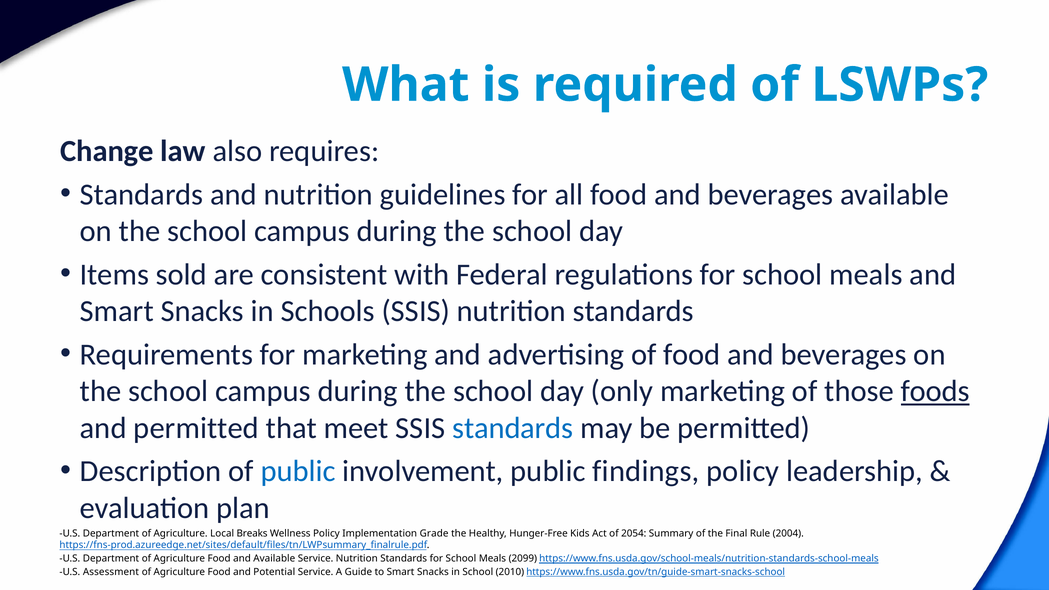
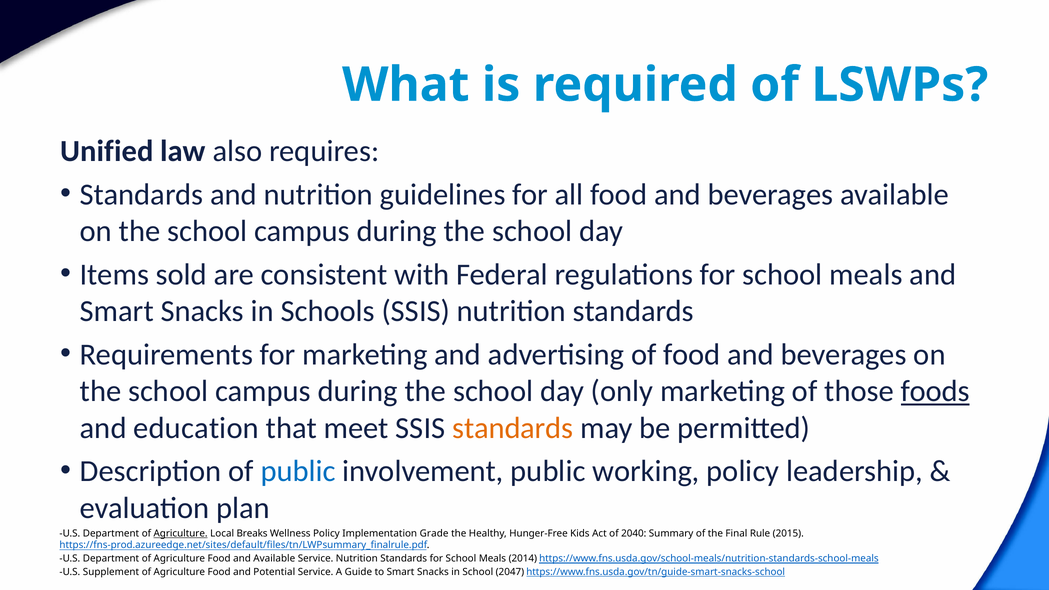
Change: Change -> Unified (107, 151)
and permitted: permitted -> education (196, 428)
standards colour: blue -> orange (513, 428)
findings: findings -> working (646, 471)
Agriculture underline: none -> present (181, 533)
2054: 2054 -> 2040 (634, 533)
2004: 2004 -> 2015 (788, 533)
2099: 2099 -> 2014 (523, 559)
Assessment: Assessment -> Supplement (111, 572)
2010: 2010 -> 2047 (510, 572)
